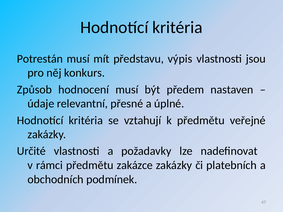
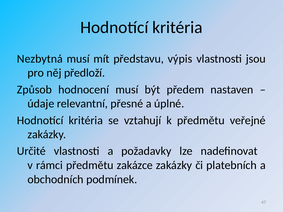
Potrestán: Potrestán -> Nezbytná (40, 59)
konkurs: konkurs -> předloží (85, 73)
